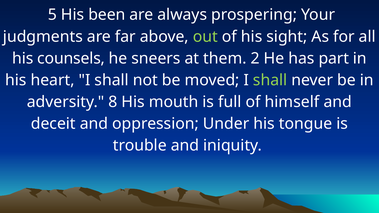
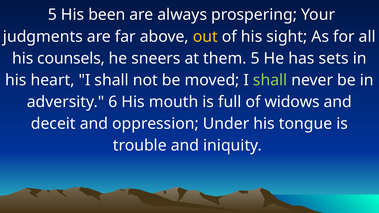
out colour: light green -> yellow (205, 37)
them 2: 2 -> 5 (255, 58)
part: part -> sets (334, 58)
8: 8 -> 6 (113, 102)
himself: himself -> widows (292, 102)
